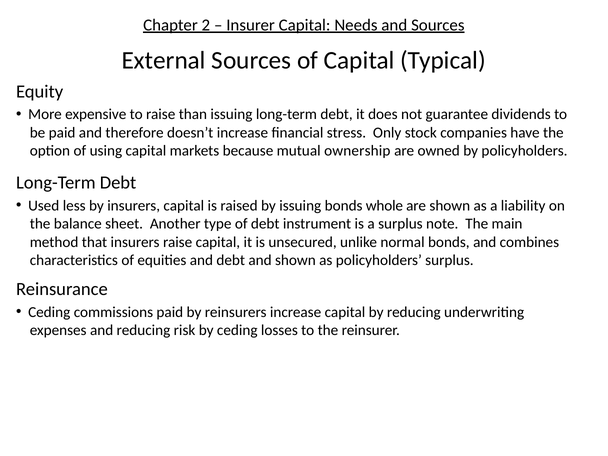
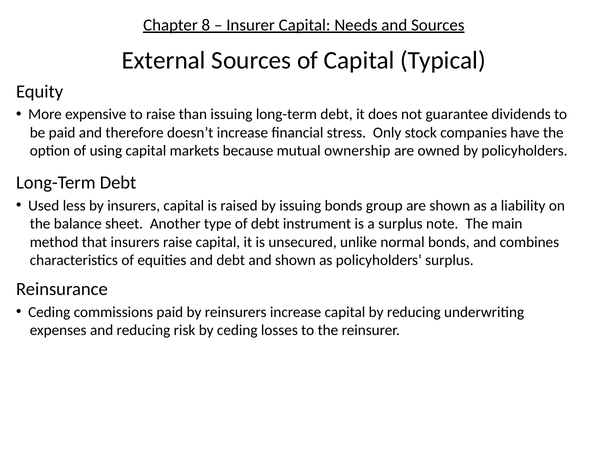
2: 2 -> 8 (206, 25)
whole: whole -> group (384, 206)
